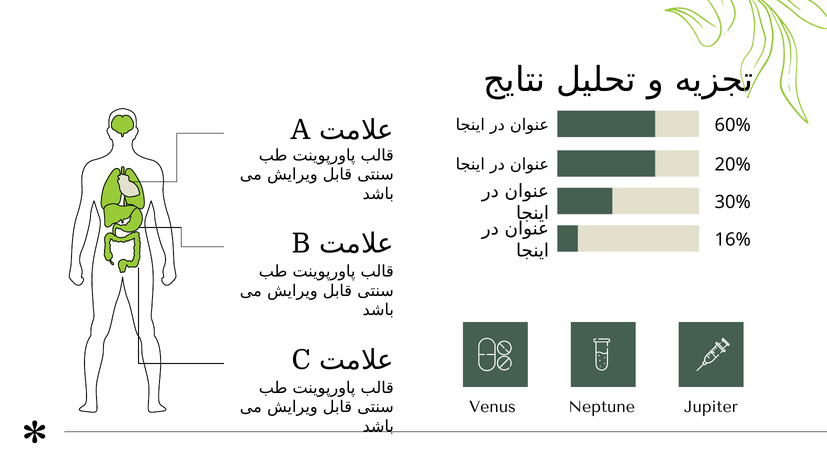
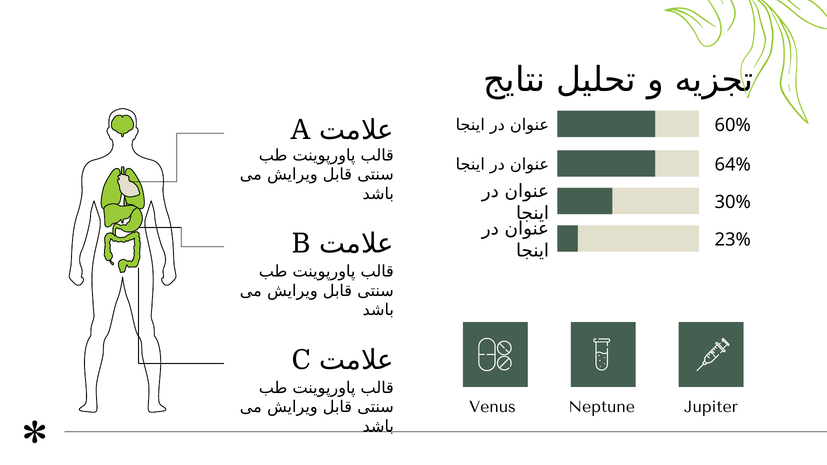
20%: 20% -> 64% (733, 165)
16%: 16% -> 23% (733, 240)
